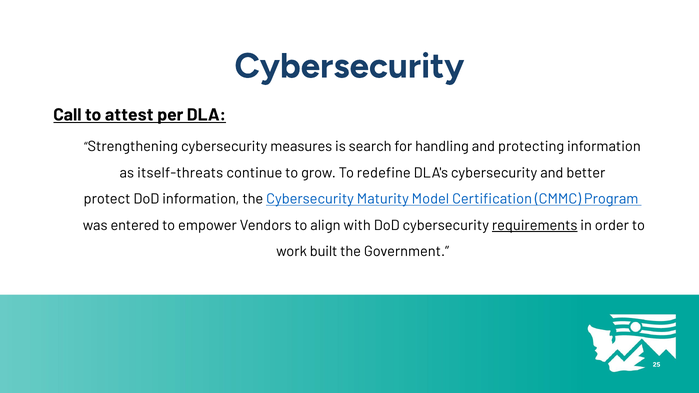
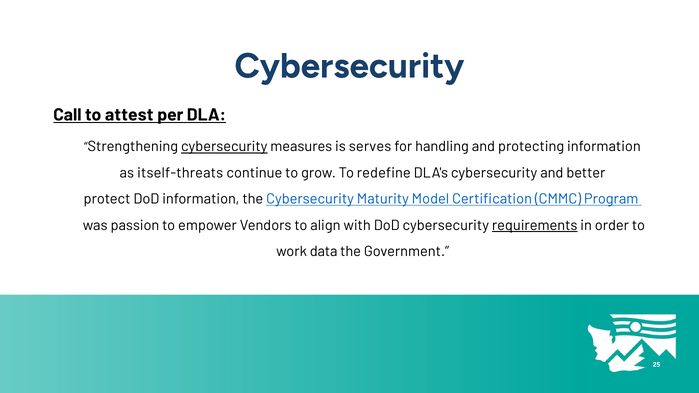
cybersecurity underline: none -> present (224, 147)
search: search -> serves (370, 147)
entered: entered -> passion (135, 225)
built: built -> data (324, 252)
